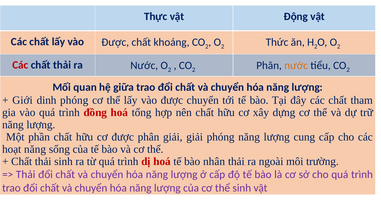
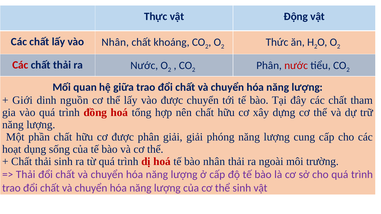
chất lấy vào Được: Được -> Nhân (115, 42)
nước colour: orange -> red (296, 66)
dinh phóng: phóng -> nguồn (74, 100)
hoạt năng: năng -> dụng (35, 149)
